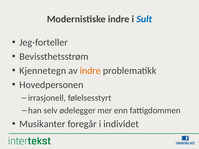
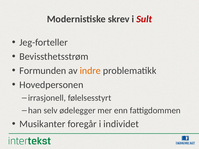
Modernistiske indre: indre -> skrev (119, 19)
Sult colour: blue -> red (144, 19)
Kjennetegn: Kjennetegn -> Formunden (43, 71)
